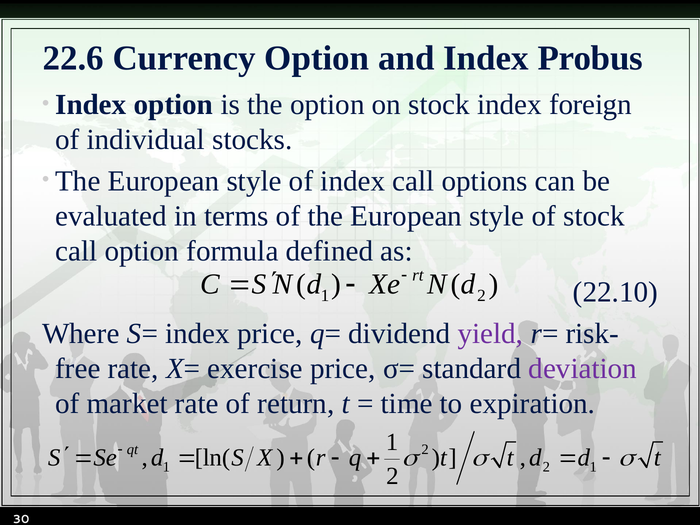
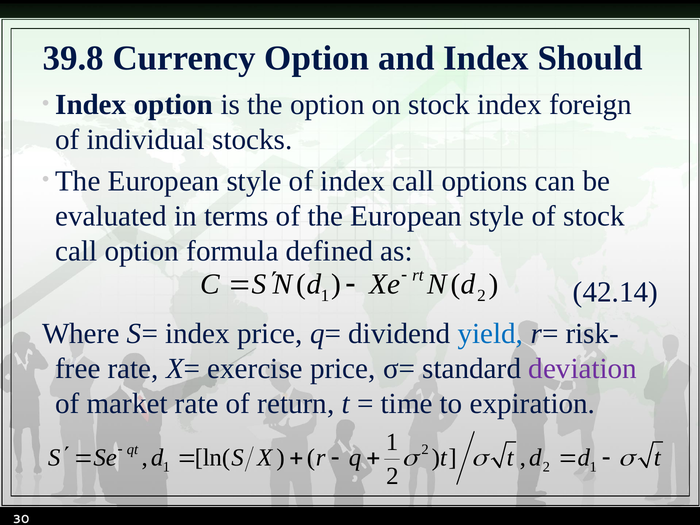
22.6: 22.6 -> 39.8 (73, 58)
Probus: Probus -> Should (590, 58)
22.10: 22.10 -> 42.14 (615, 292)
yield colour: purple -> blue (490, 333)
